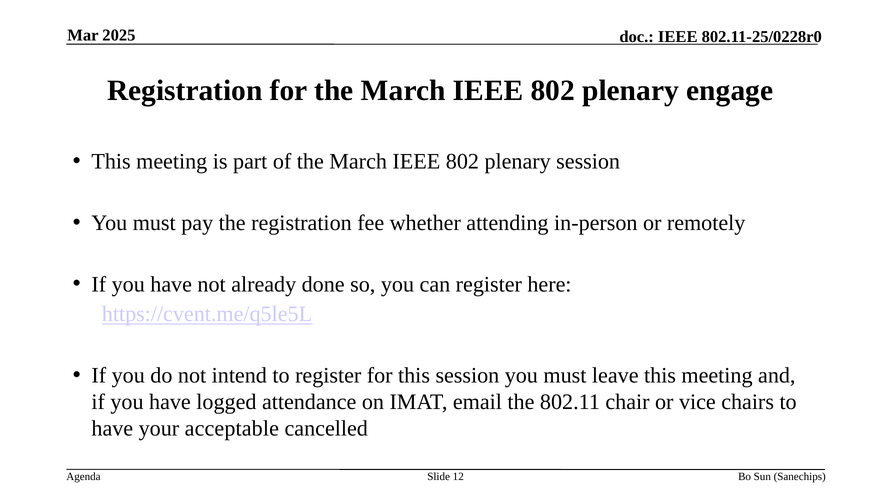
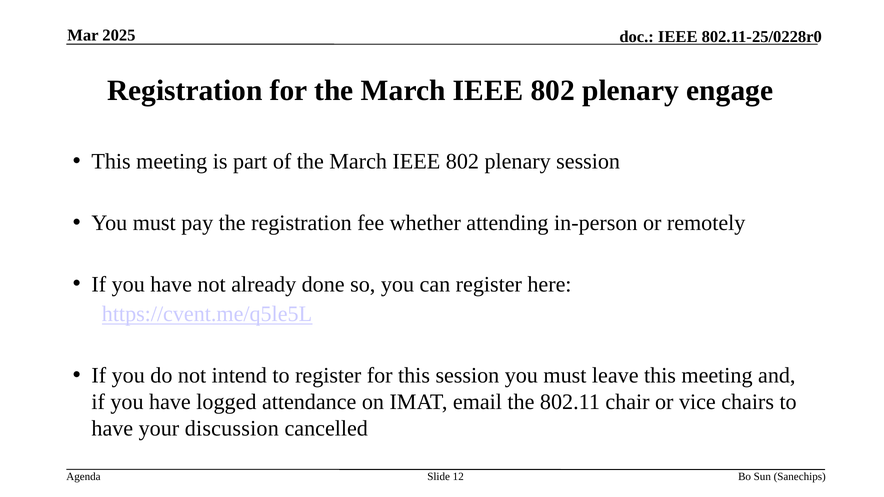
acceptable: acceptable -> discussion (232, 429)
